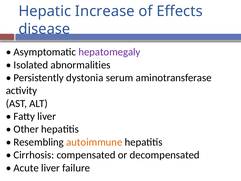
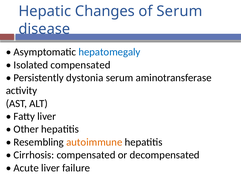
Increase: Increase -> Changes (105, 11)
of Effects: Effects -> Serum (179, 11)
hepatomegaly colour: purple -> blue (109, 52)
Isolated abnormalities: abnormalities -> compensated (80, 65)
